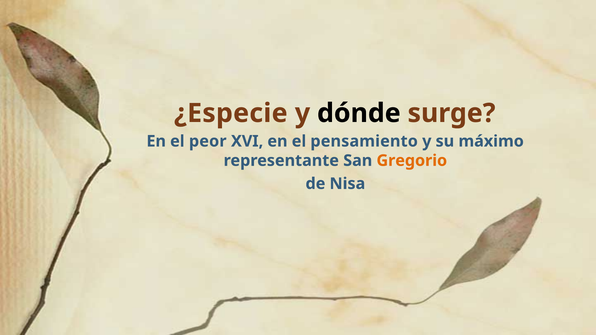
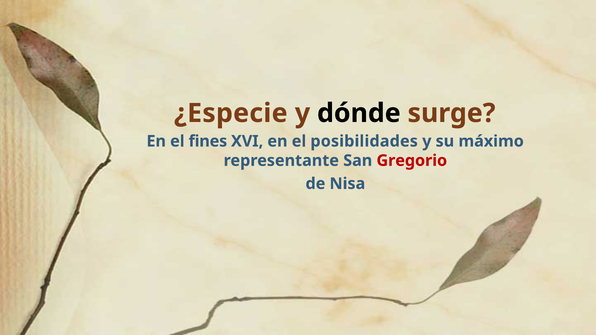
peor: peor -> fines (208, 141)
pensamiento: pensamiento -> posibilidades (364, 141)
Gregorio colour: orange -> red (412, 161)
